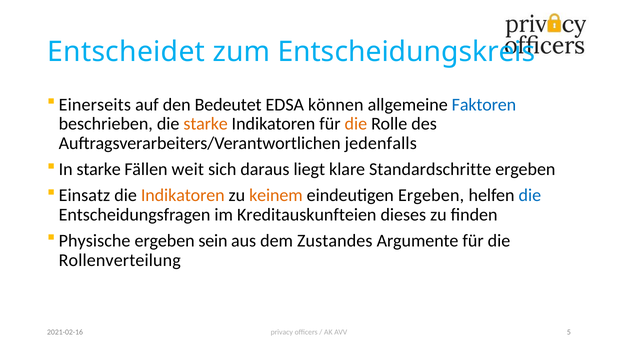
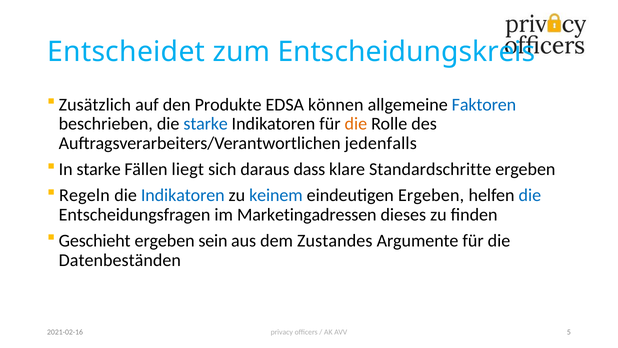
Einerseits: Einerseits -> Zusätzlich (95, 104)
Bedeutet: Bedeutet -> Produkte (228, 104)
starke colour: orange -> blue (206, 124)
weit: weit -> liegt (188, 169)
liegt: liegt -> dass (309, 169)
Einsatz: Einsatz -> Regeln (84, 195)
Indikatoren colour: orange -> blue (183, 195)
keinem colour: orange -> blue (276, 195)
Kreditauskunfteien: Kreditauskunfteien -> Marketingadressen (307, 215)
Physische: Physische -> Geschieht (95, 240)
Rollenverteilung: Rollenverteilung -> Datenbeständen (120, 260)
